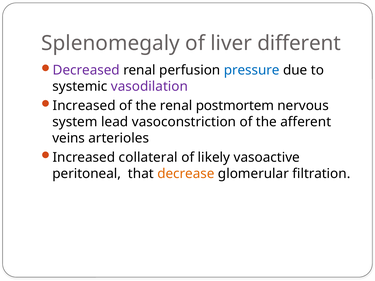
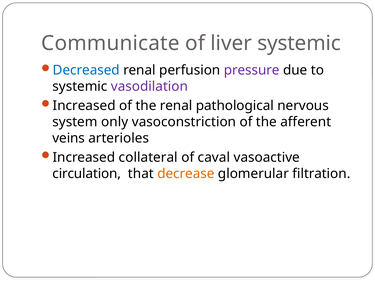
Splenomegaly: Splenomegaly -> Communicate (110, 43)
liver different: different -> systemic (299, 43)
Decreased colour: purple -> blue (86, 70)
pressure colour: blue -> purple (252, 70)
postmortem: postmortem -> pathological (235, 106)
lead: lead -> only (115, 122)
likely: likely -> caval (214, 158)
peritoneal: peritoneal -> circulation (87, 174)
